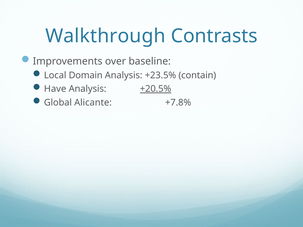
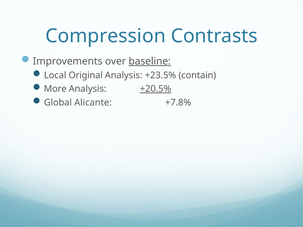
Walkthrough: Walkthrough -> Compression (106, 36)
baseline underline: none -> present (150, 61)
Domain: Domain -> Original (86, 75)
Have: Have -> More (55, 89)
